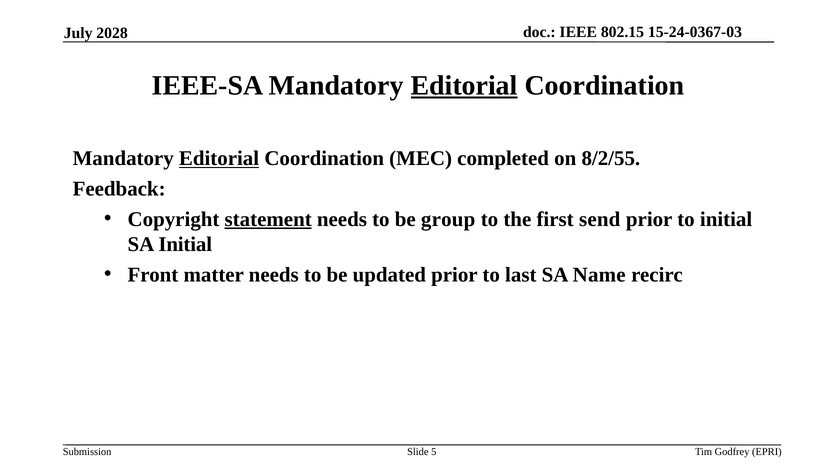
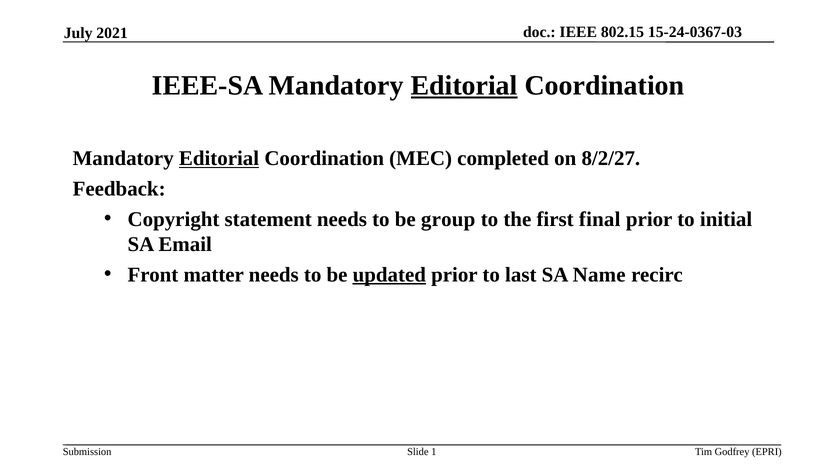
2028: 2028 -> 2021 (112, 33)
8/2/55: 8/2/55 -> 8/2/27 (611, 158)
statement underline: present -> none (268, 219)
send: send -> final (600, 219)
SA Initial: Initial -> Email (185, 244)
updated underline: none -> present (389, 275)
5: 5 -> 1 (434, 452)
